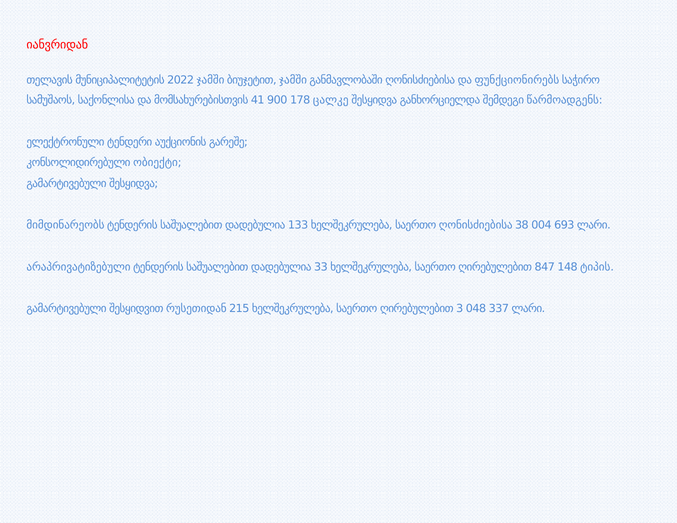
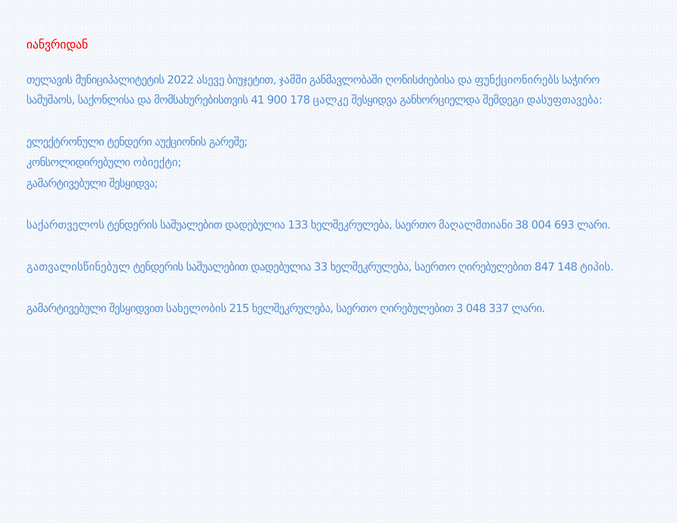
2022 ჯამში: ჯამში -> ასევე (211, 80)
წარმოადგენს: წარმოადგენს -> დასუფთავება (565, 100)
მიმდინარეობს: მიმდინარეობს -> საქართველოს (65, 225)
საერთო ღონისძიებისა: ღონისძიებისა -> მაღალმთიანი (476, 225)
არაპრივატიზებული: არაპრივატიზებული -> გათვალისწინებულ (78, 267)
რუსეთიდან: რუსეთიდან -> სახელობის (196, 309)
